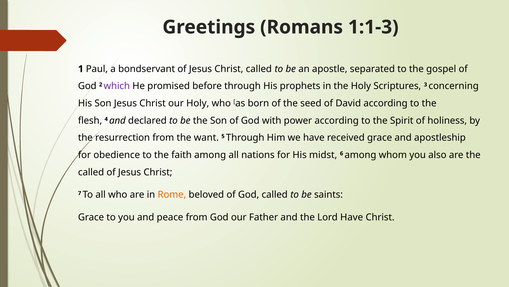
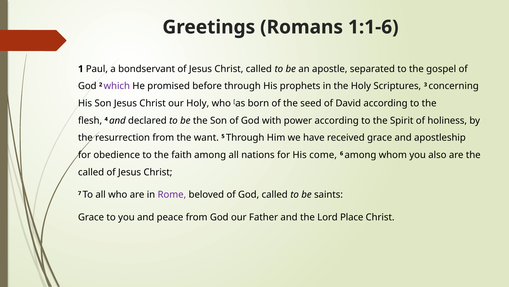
1:1-3: 1:1-3 -> 1:1-6 (373, 27)
midst: midst -> come (323, 155)
Rome colour: orange -> purple (172, 194)
Lord Have: Have -> Place (352, 217)
